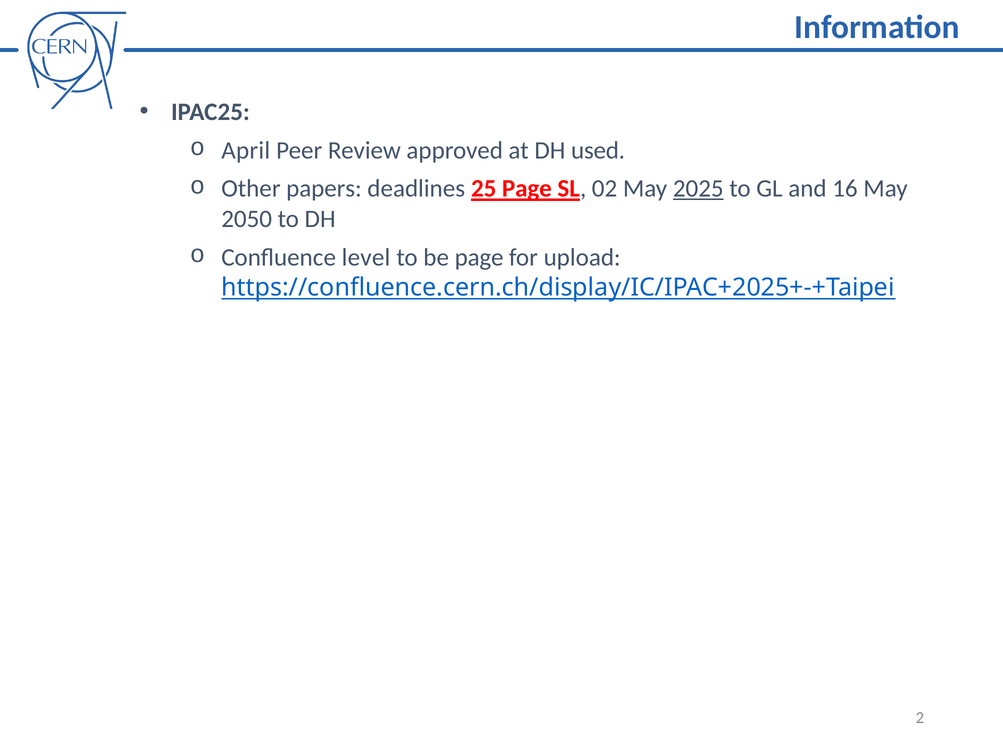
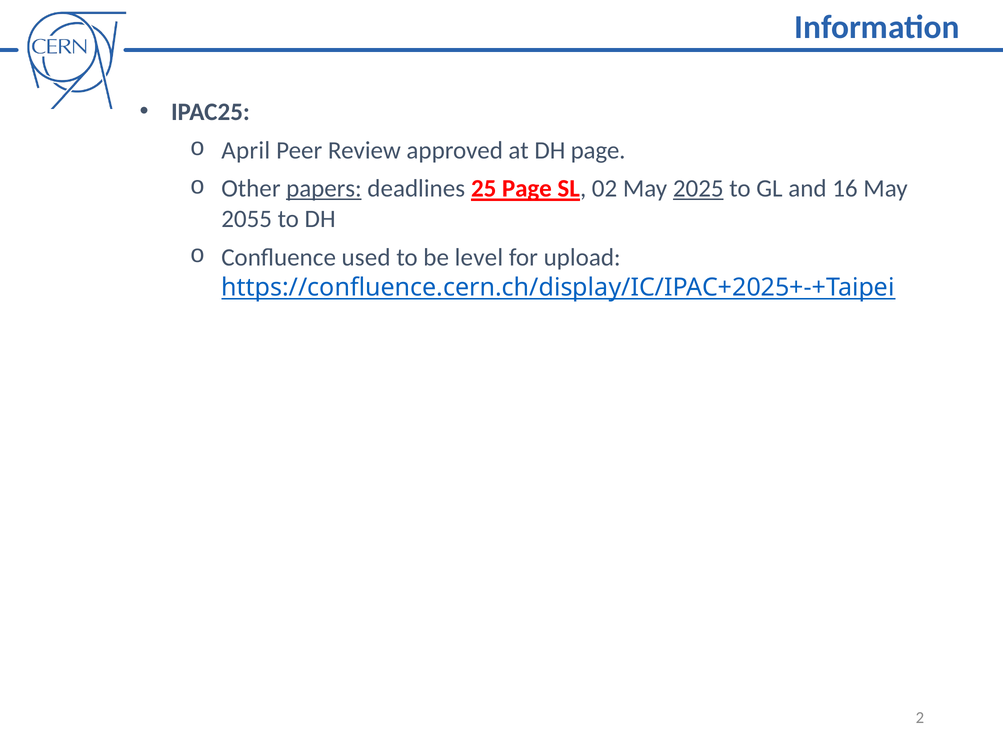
DH used: used -> page (598, 150)
papers underline: none -> present (324, 189)
2050: 2050 -> 2055 (247, 219)
level: level -> used (366, 257)
be page: page -> level (479, 257)
